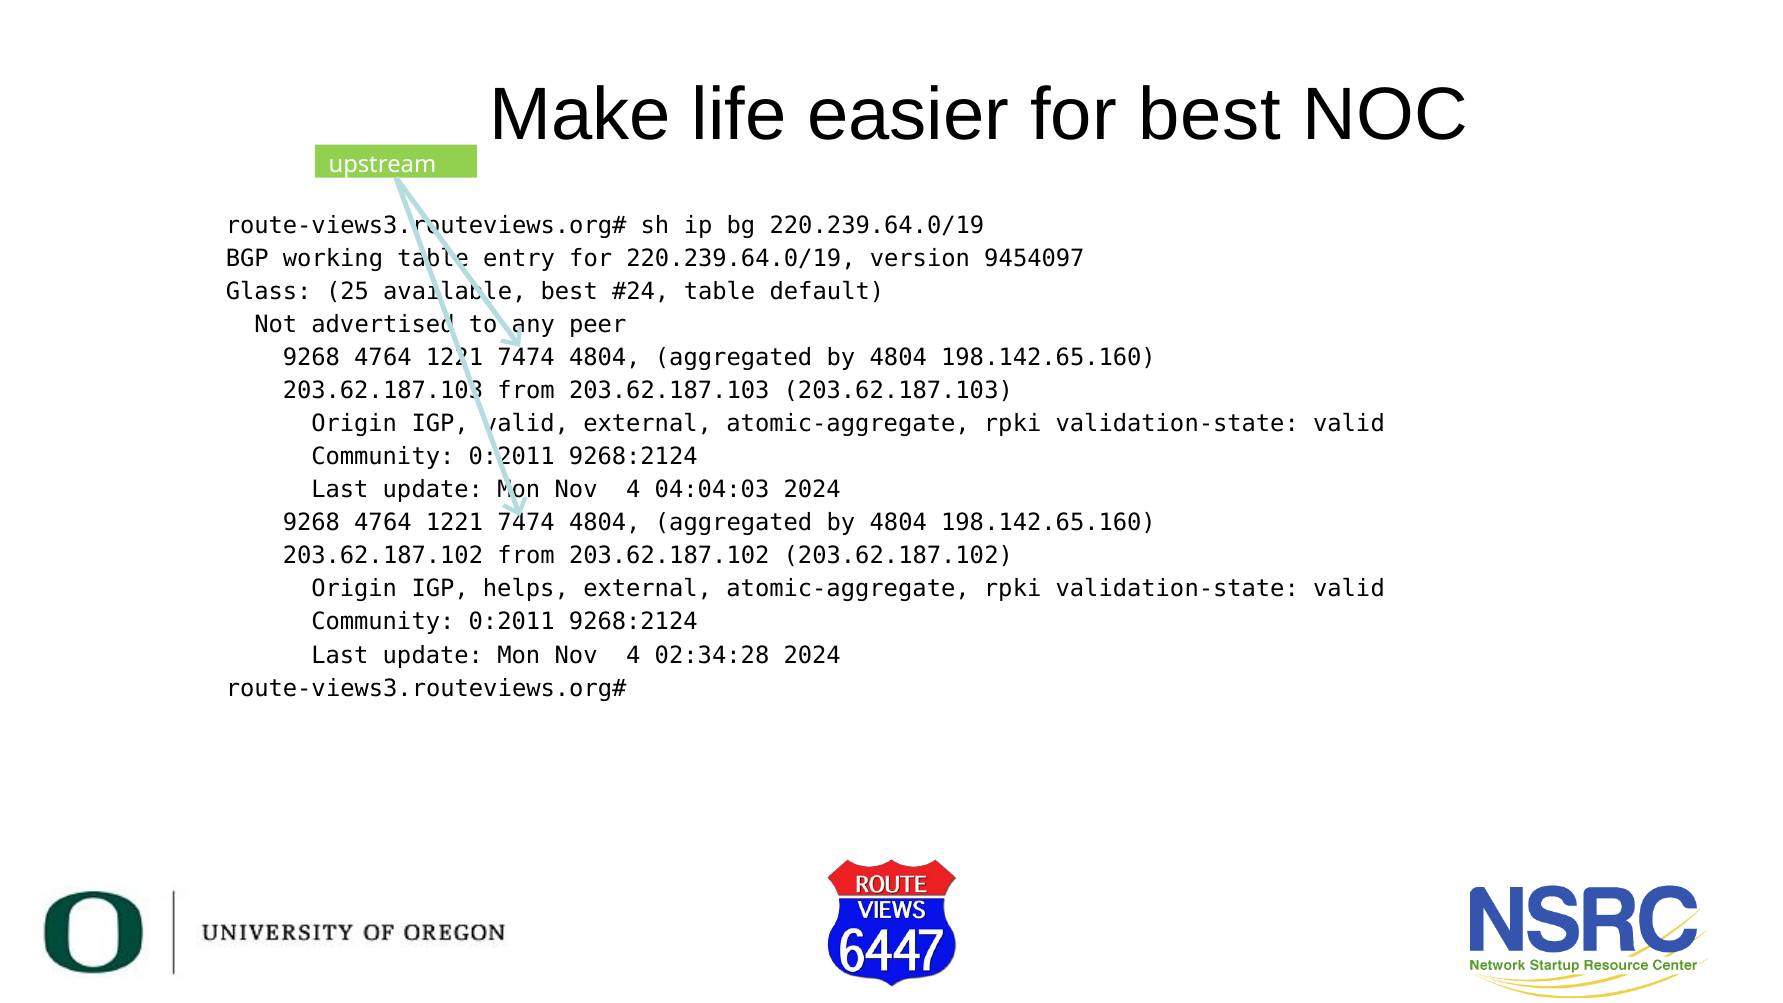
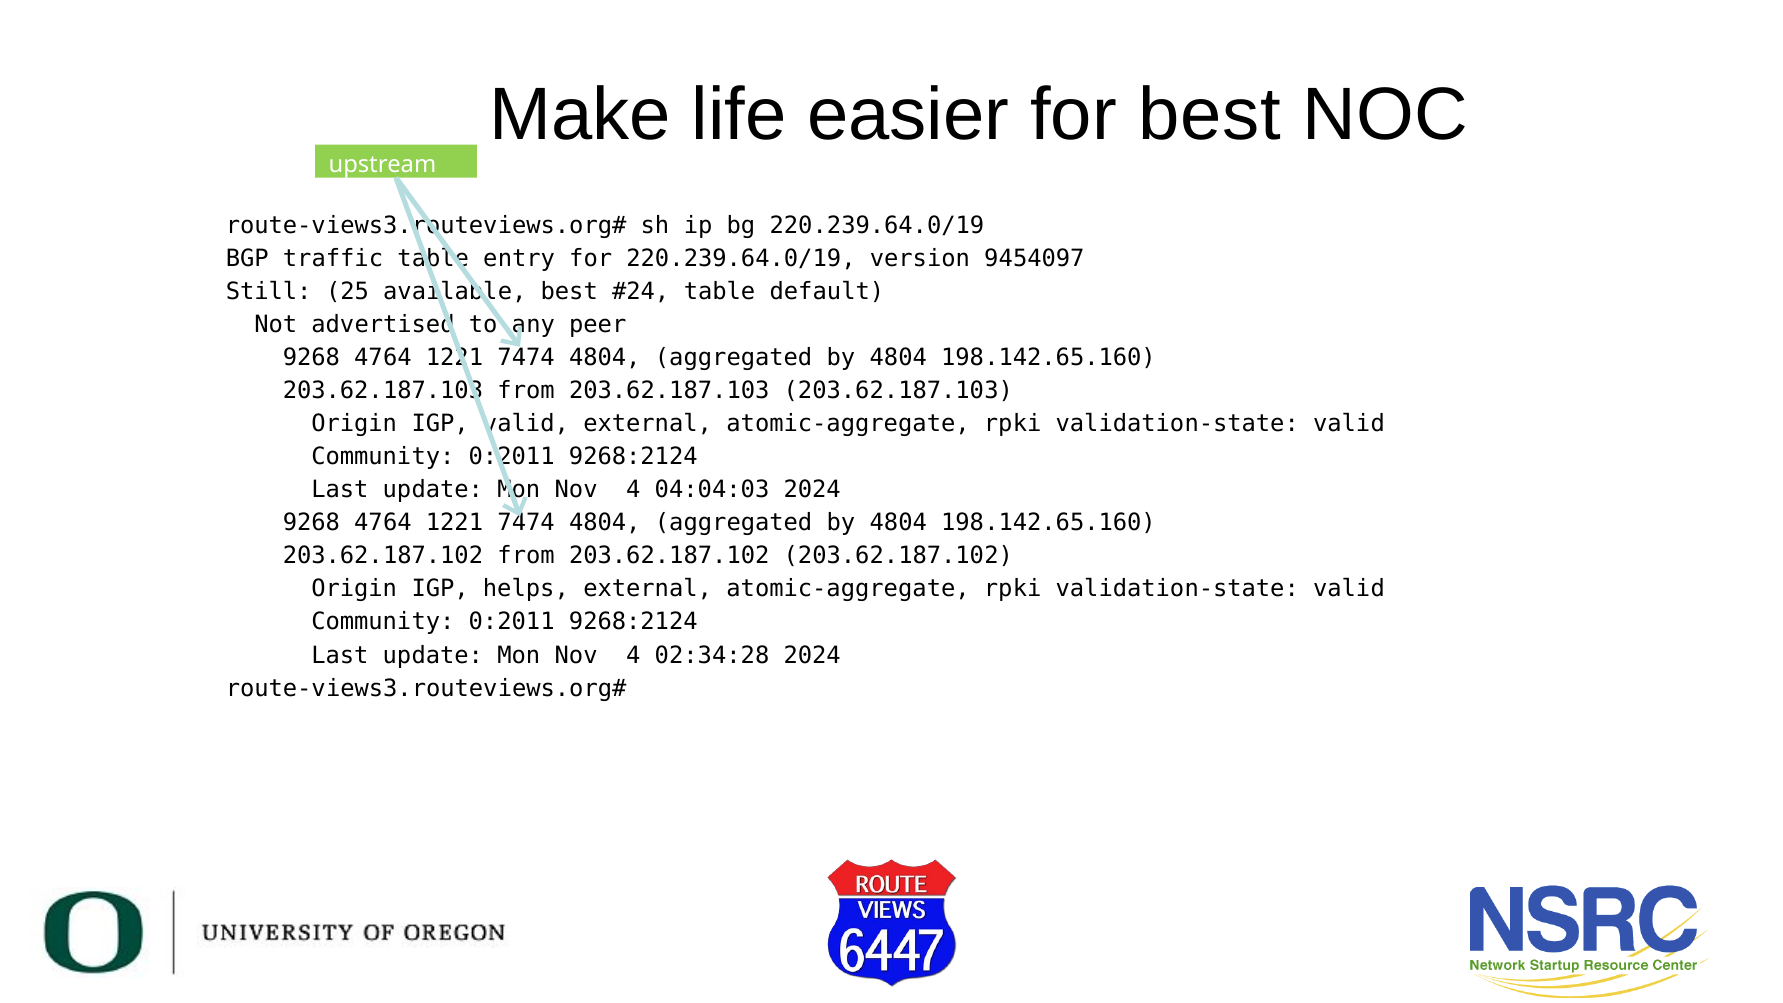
working: working -> traffic (333, 258)
Glass: Glass -> Still (269, 291)
